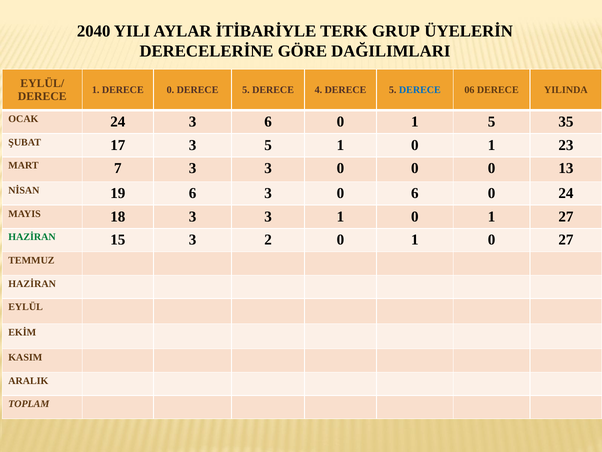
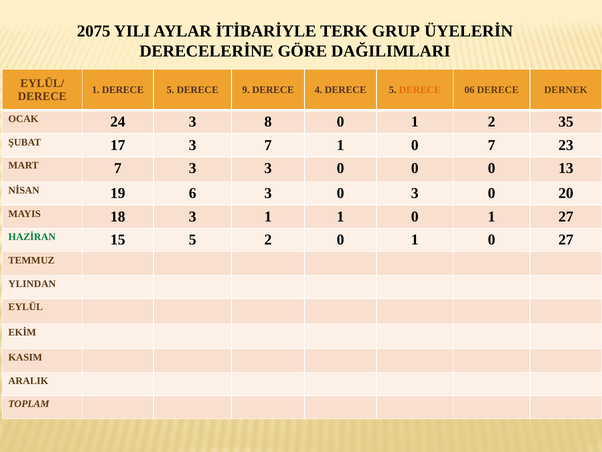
2040: 2040 -> 2075 (94, 31)
1 DERECE 0: 0 -> 5 (170, 90)
5: 5 -> 9 (246, 90)
DERECE colour: blue -> orange (420, 90)
YILINDA: YILINDA -> DERNEK (566, 90)
3 6: 6 -> 8 (268, 122)
1 5: 5 -> 2 (492, 122)
3 5: 5 -> 7 (268, 145)
1: 1 -> 7 (492, 145)
0 6: 6 -> 3 (415, 193)
0 24: 24 -> 20 (566, 193)
18 3 3: 3 -> 1 (268, 216)
15 3: 3 -> 5 (193, 240)
HAZİRAN: HAZİRAN -> YLINDAN (32, 283)
